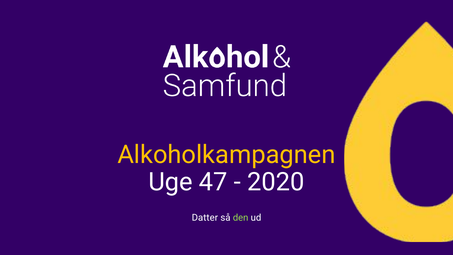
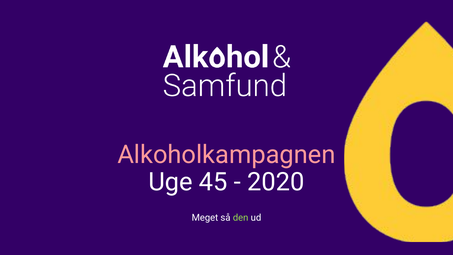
Alkoholkampagnen colour: yellow -> pink (226, 155)
47: 47 -> 45 (213, 182)
Datter: Datter -> Meget (205, 218)
